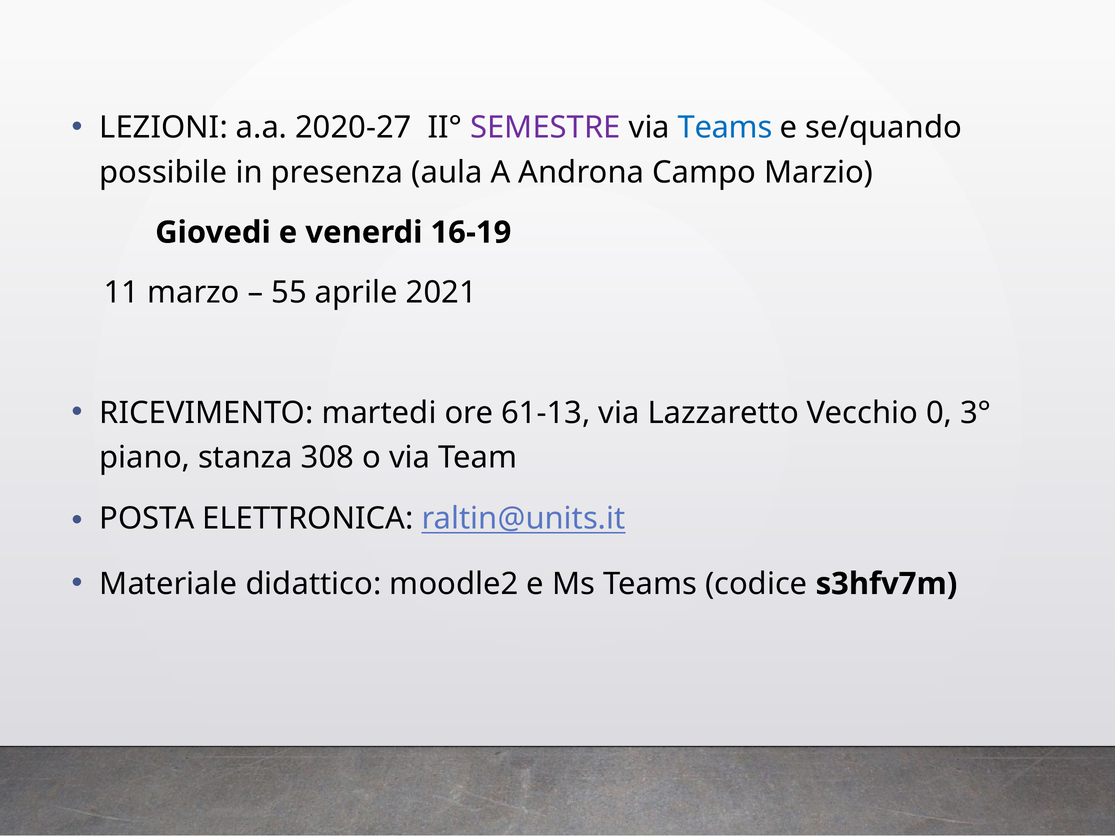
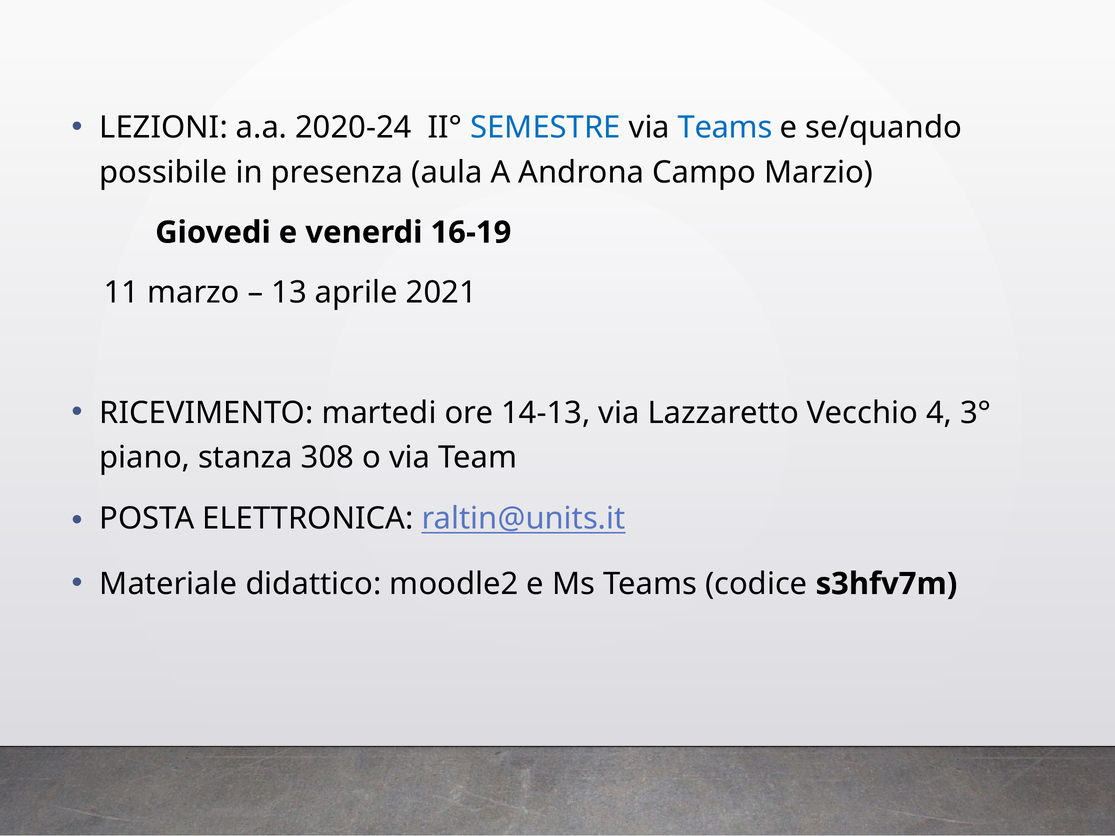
2020-27: 2020-27 -> 2020-24 (353, 128)
SEMESTRE colour: purple -> blue (545, 128)
55: 55 -> 13 (289, 293)
61-13: 61-13 -> 14-13 (546, 413)
0: 0 -> 4 (939, 413)
